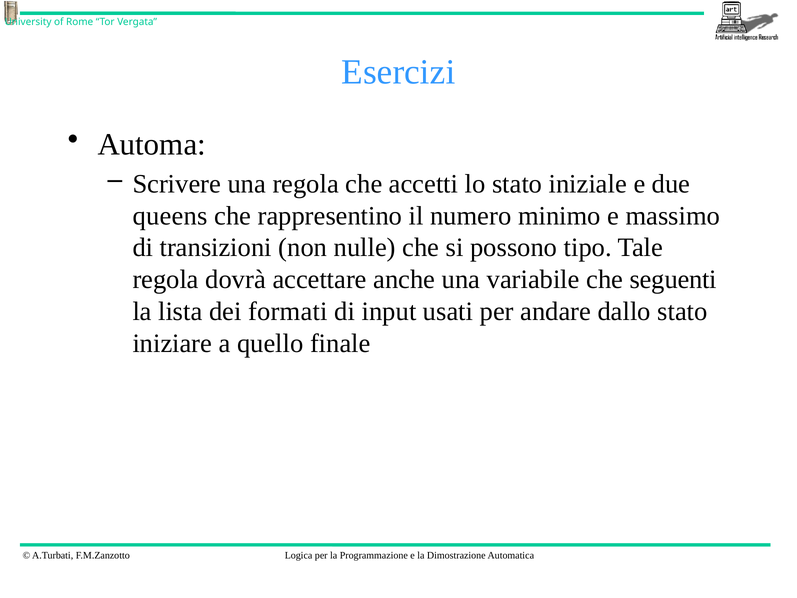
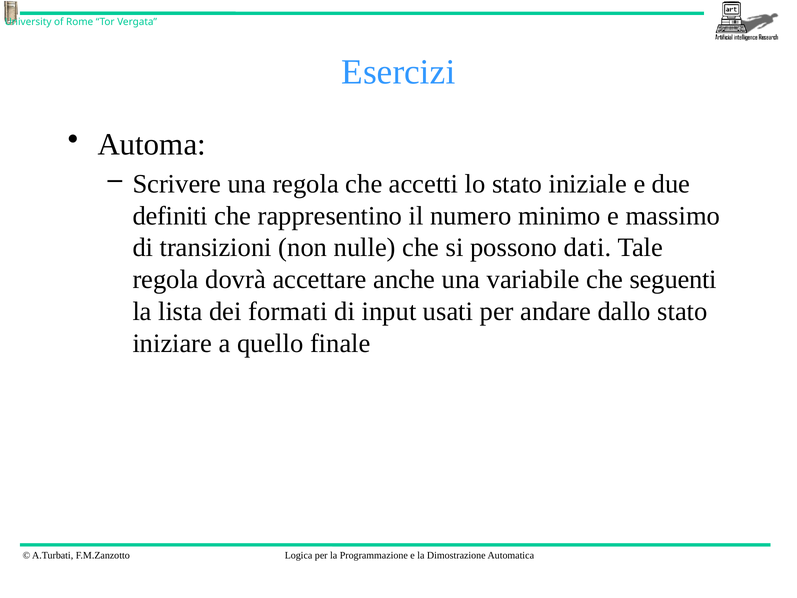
queens: queens -> definiti (170, 216)
tipo: tipo -> dati (588, 248)
